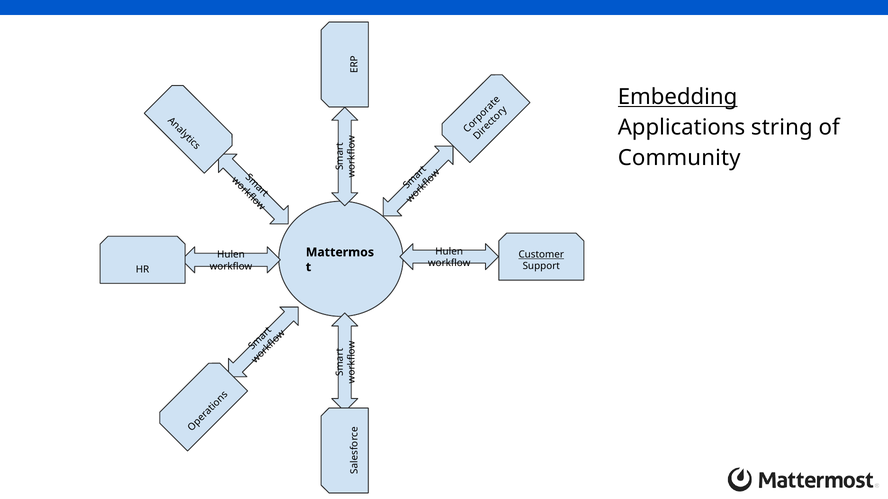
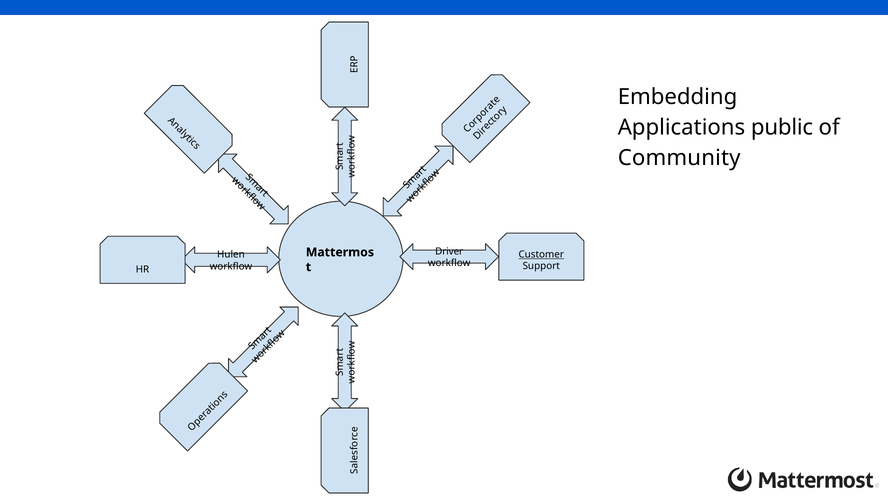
Embedding underline: present -> none (678, 97)
string: string -> public (782, 128)
Hulen: Hulen -> Driver (449, 252)
